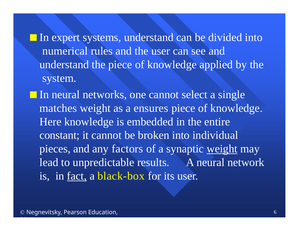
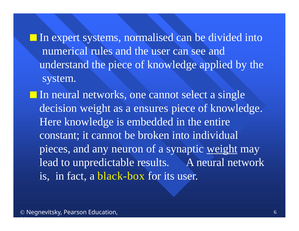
systems understand: understand -> normalised (149, 37)
matches: matches -> decision (58, 108)
factors: factors -> neuron (127, 149)
fact underline: present -> none (77, 176)
